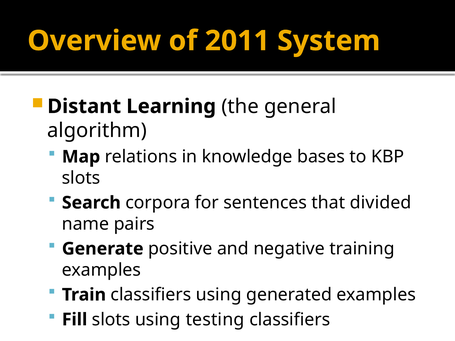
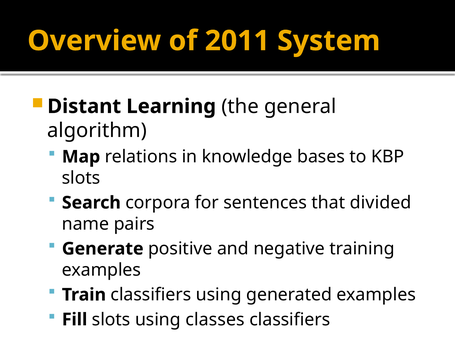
testing: testing -> classes (215, 320)
